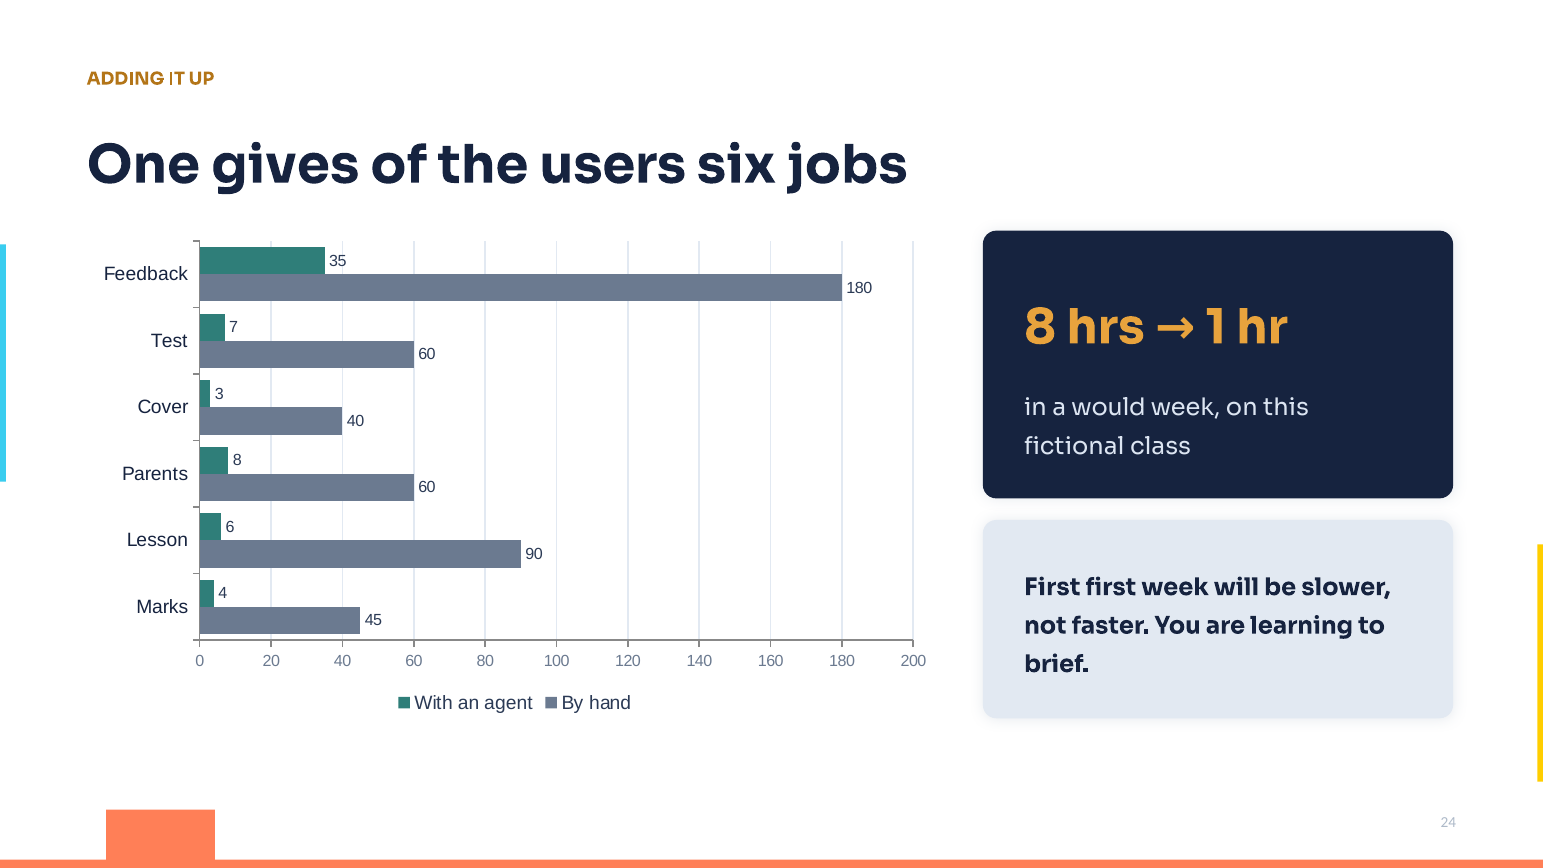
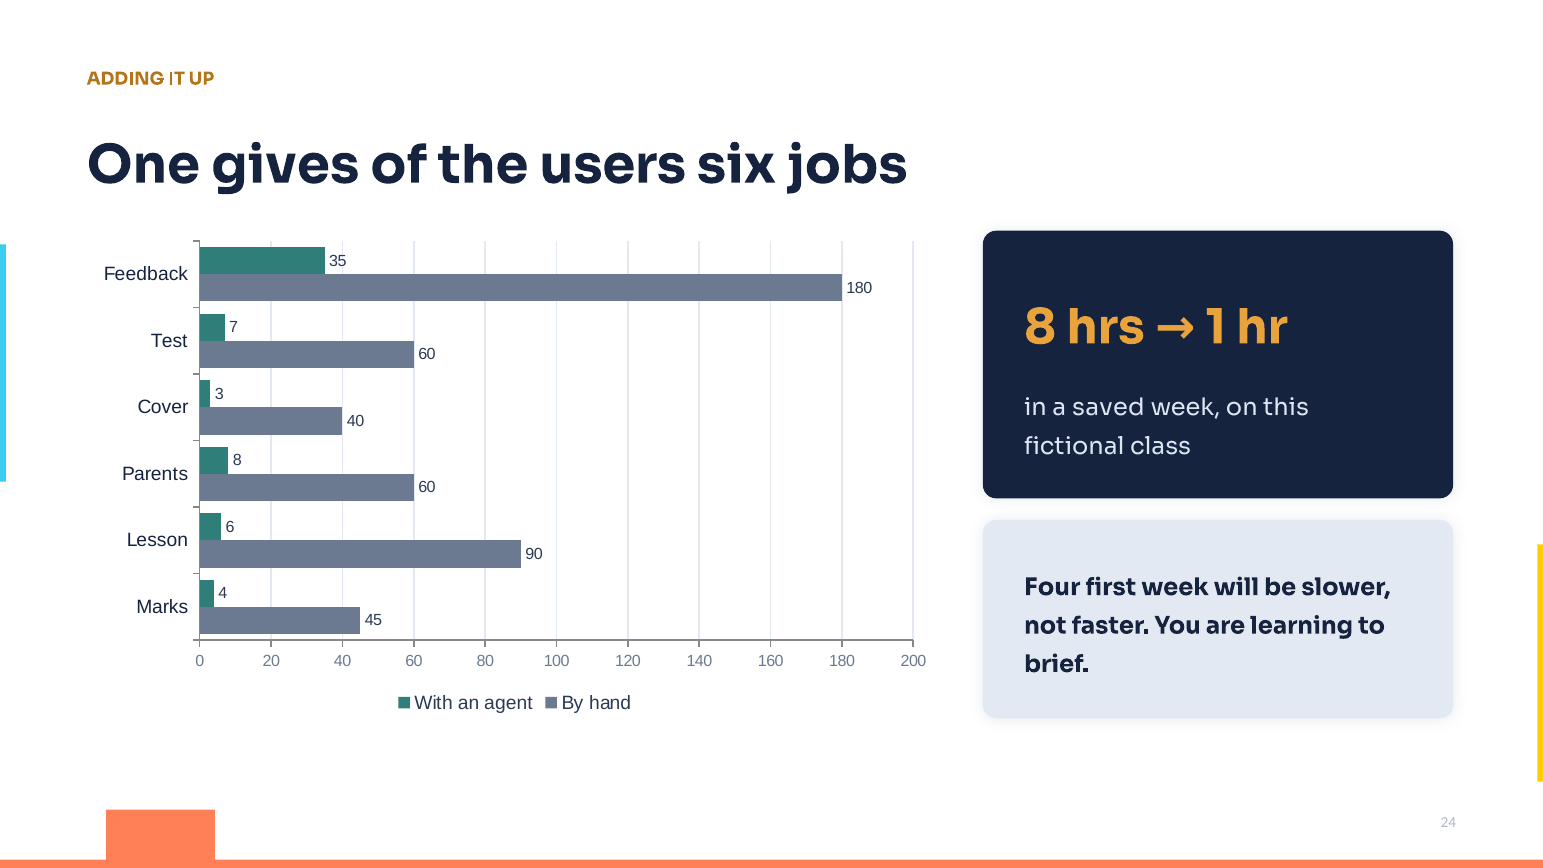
would: would -> saved (1108, 408)
First: First -> Four (1052, 587)
